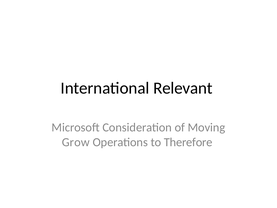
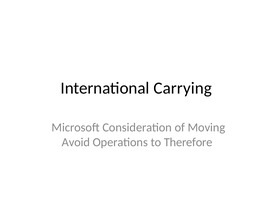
Relevant: Relevant -> Carrying (183, 88)
Grow: Grow -> Avoid (76, 142)
